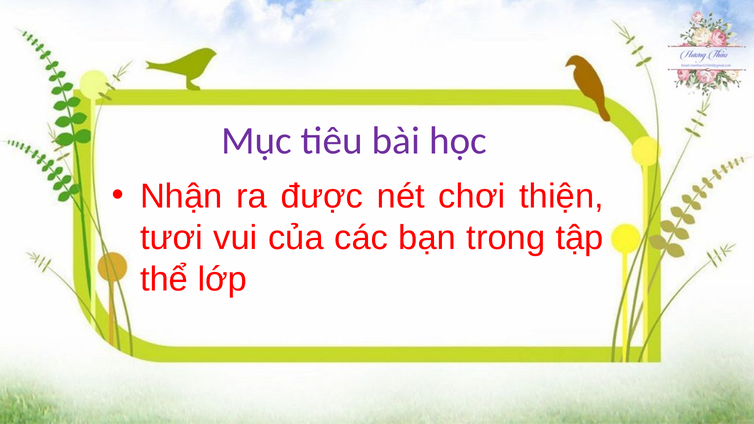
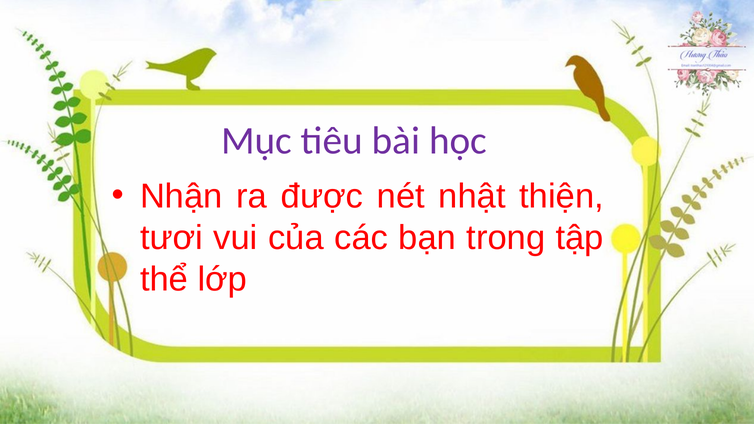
chơi: chơi -> nhật (472, 196)
